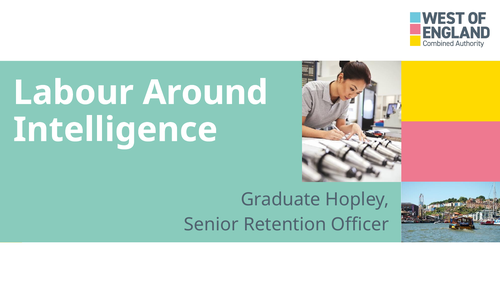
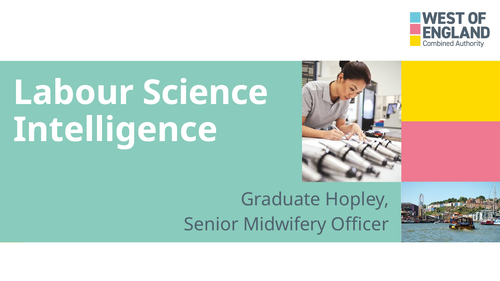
Around: Around -> Science (205, 93)
Retention: Retention -> Midwifery (285, 225)
